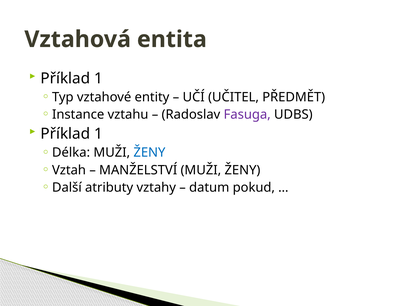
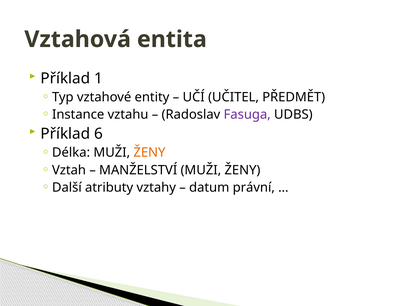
1: 1 -> 6 (98, 134)
ŽENY colour: blue -> orange (149, 152)
pokud: pokud -> právní (254, 187)
